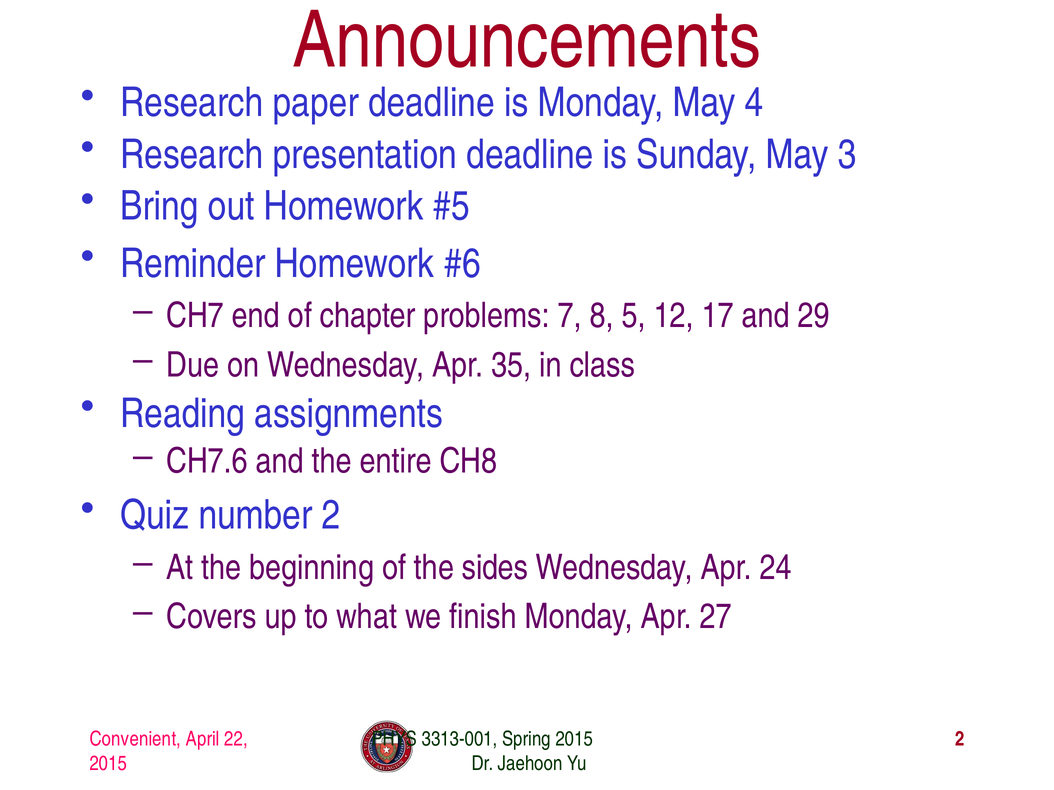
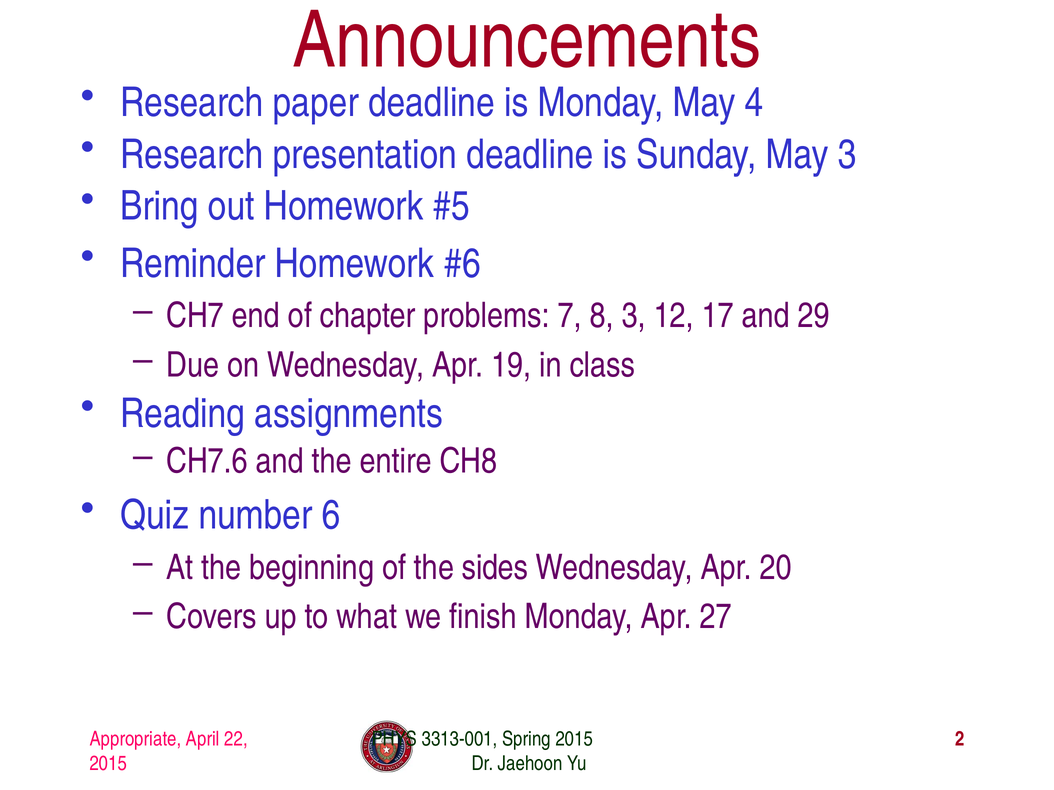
8 5: 5 -> 3 (634, 316)
35: 35 -> 19 (511, 365)
number 2: 2 -> 6 (331, 516)
24: 24 -> 20 (776, 568)
Convenient: Convenient -> Appropriate (135, 739)
